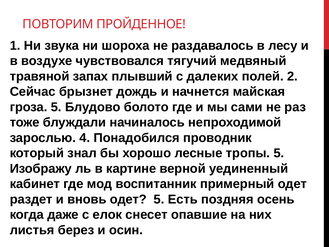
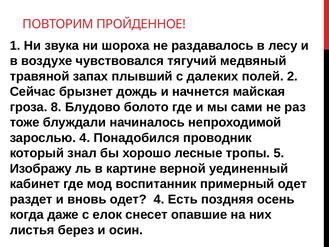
гроза 5: 5 -> 8 (56, 107)
одет 5: 5 -> 4 (159, 199)
